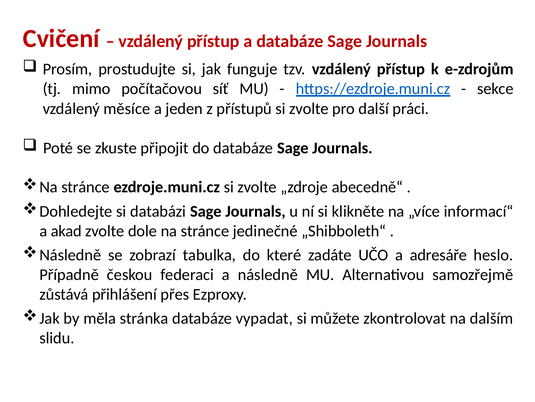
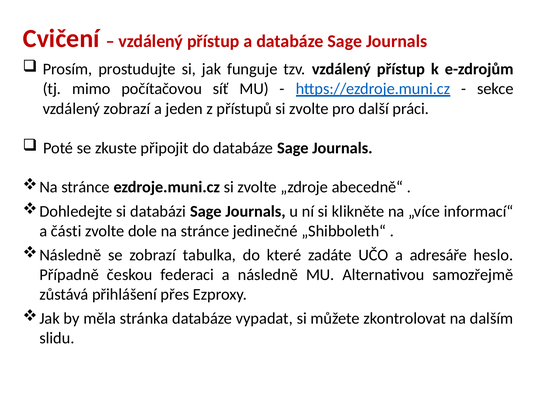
vzdálený měsíce: měsíce -> zobrazí (127, 108)
akad: akad -> části (66, 231)
